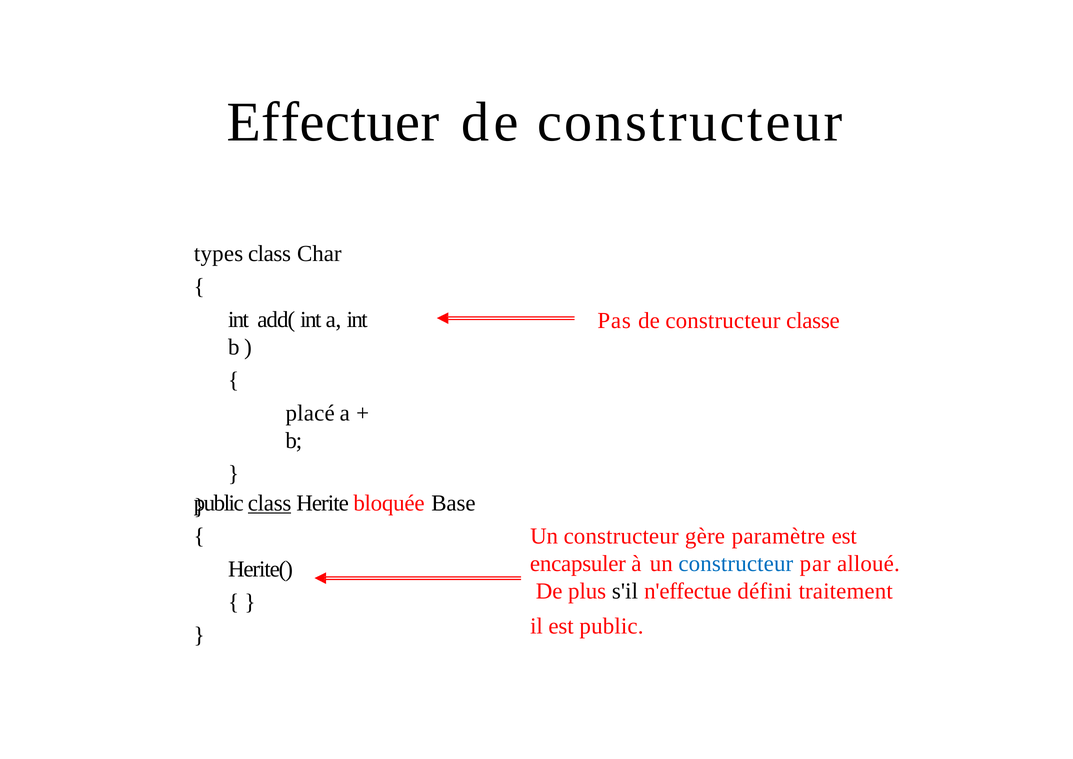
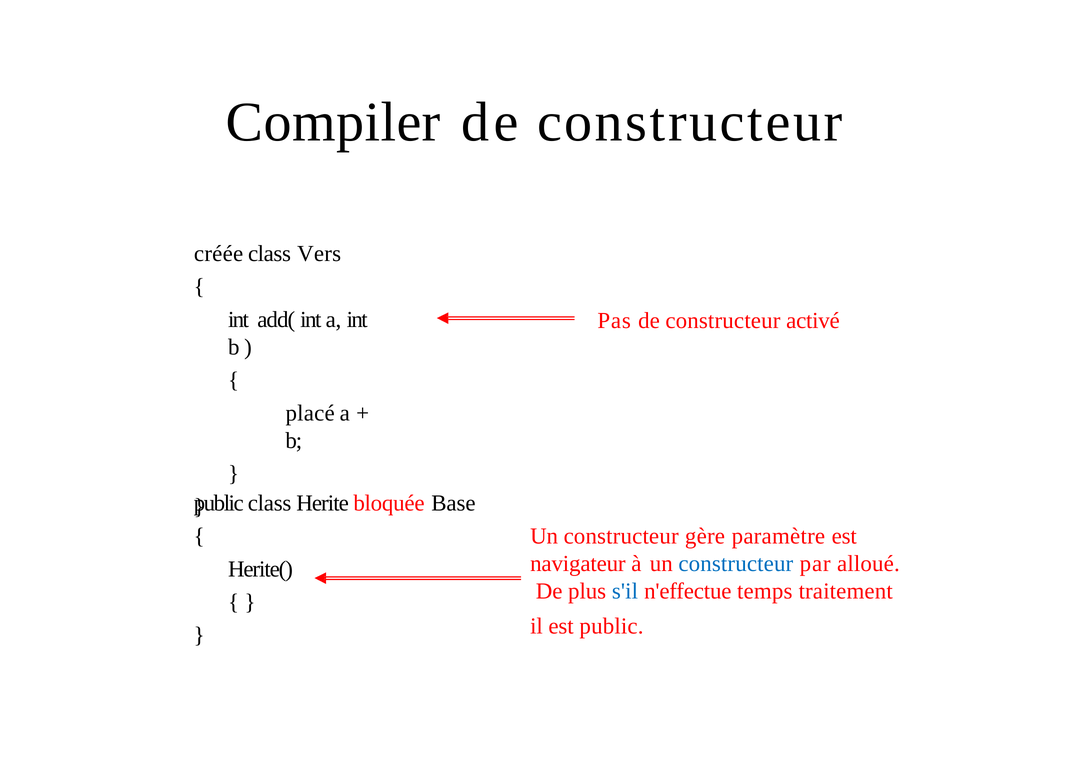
Effectuer: Effectuer -> Compiler (333, 122)
types: types -> créée (219, 253)
Char: Char -> Vers (319, 253)
classe: classe -> activé (813, 321)
class underline: present -> none (270, 503)
encapsuler: encapsuler -> navigateur (578, 564)
s'il colour: black -> blue (625, 591)
défini: défini -> temps (765, 591)
